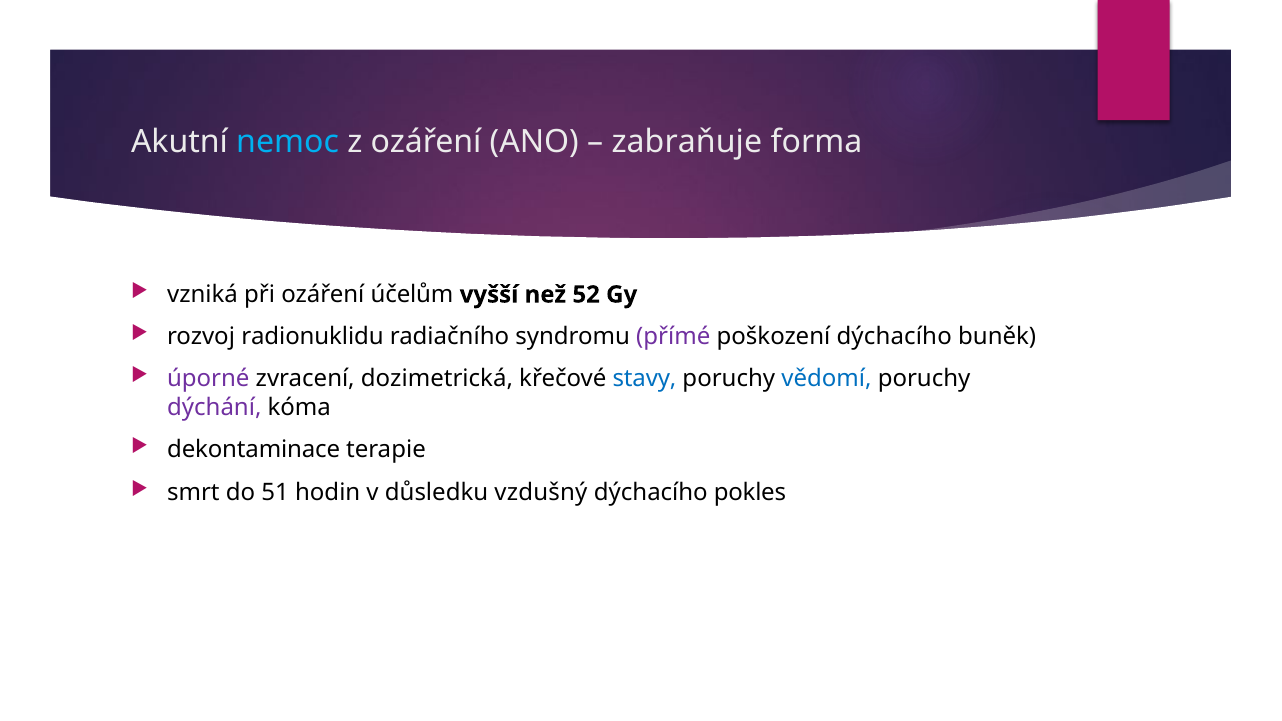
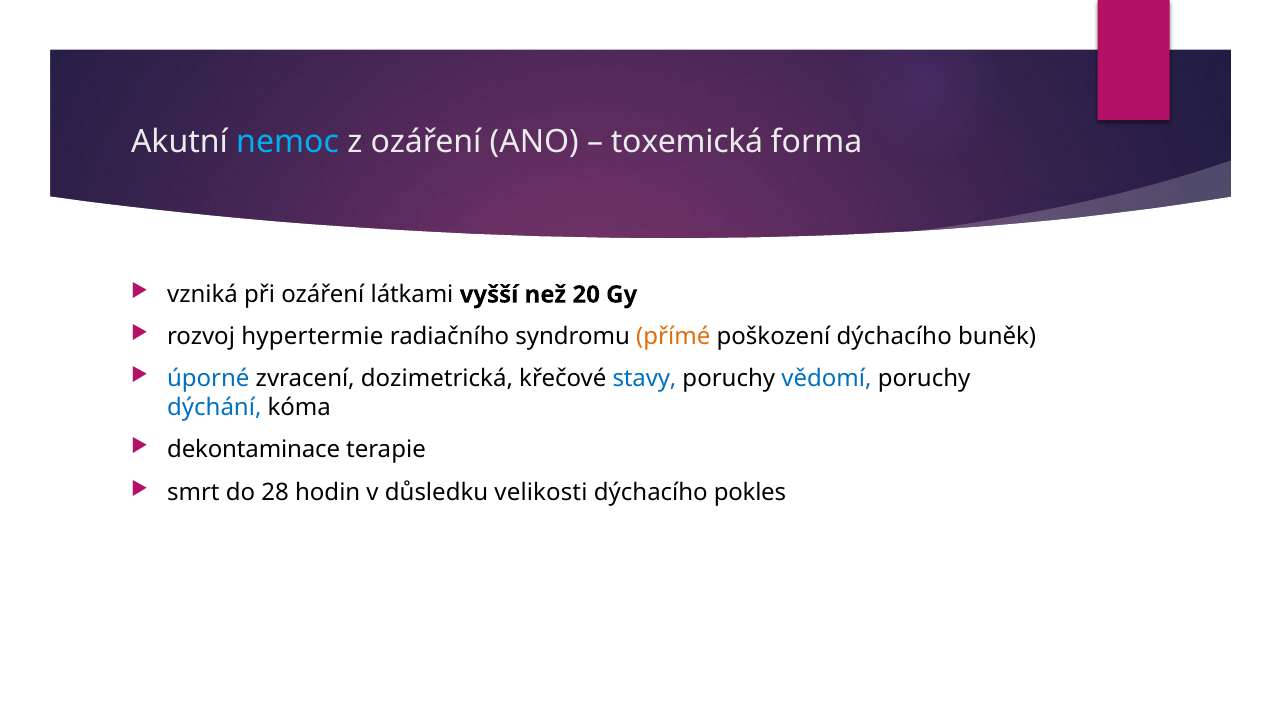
zabraňuje: zabraňuje -> toxemická (687, 142)
účelům: účelům -> látkami (412, 295)
52: 52 -> 20 (586, 295)
radionuklidu: radionuklidu -> hypertermie (312, 337)
přímé colour: purple -> orange (673, 337)
úporné colour: purple -> blue (208, 379)
dýchání colour: purple -> blue (214, 408)
51: 51 -> 28 (275, 492)
vzdušný: vzdušný -> velikosti (541, 492)
